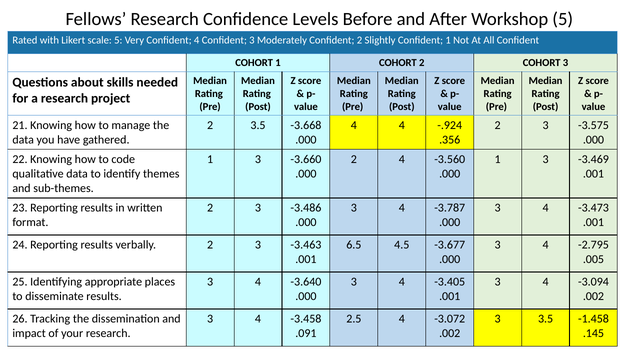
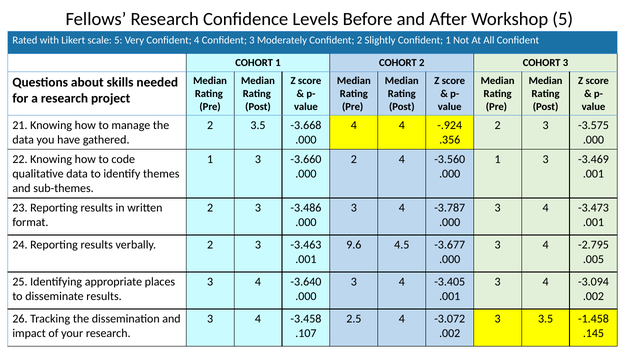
6.5: 6.5 -> 9.6 (354, 245)
.091: .091 -> .107 (306, 334)
